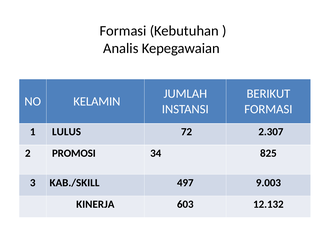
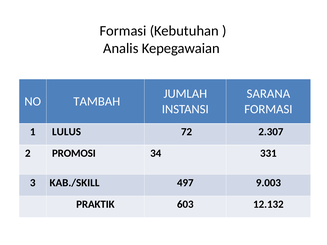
BERIKUT: BERIKUT -> SARANA (268, 94)
KELAMIN: KELAMIN -> TAMBAH (97, 101)
825: 825 -> 331 (268, 154)
KINERJA: KINERJA -> PRAKTIK (95, 205)
